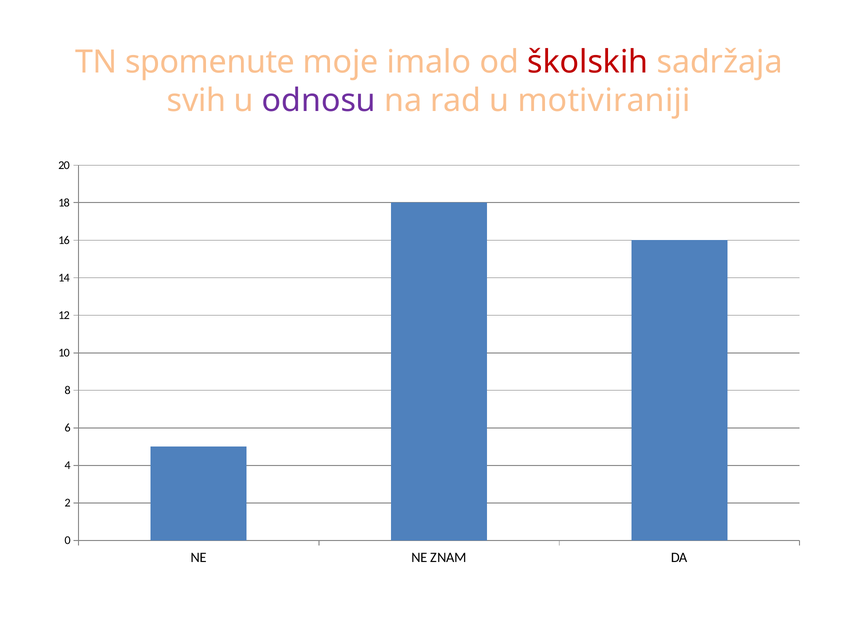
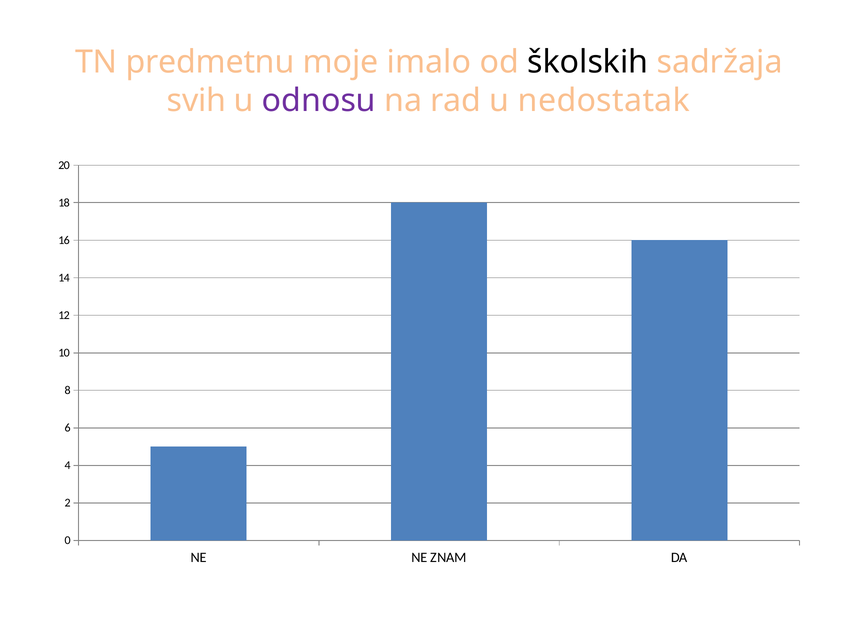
spomenute: spomenute -> predmetnu (210, 62)
školskih colour: red -> black (588, 62)
motiviraniji: motiviraniji -> nedostatak (604, 101)
